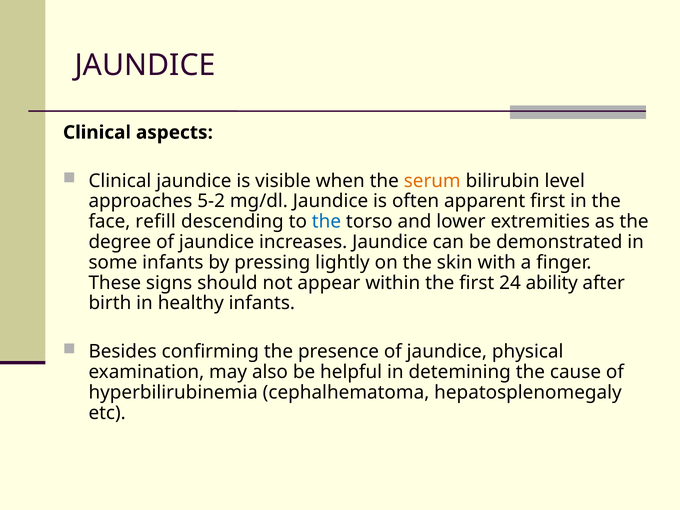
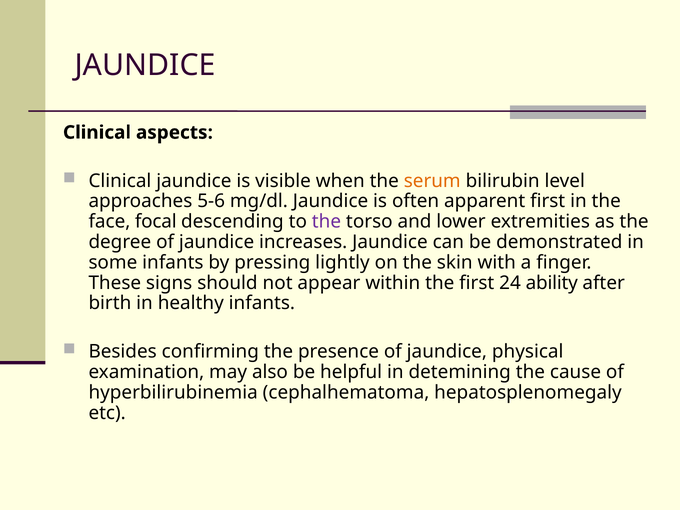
5-2: 5-2 -> 5-6 (211, 201)
refill: refill -> focal (156, 222)
the colour: blue -> purple (326, 222)
